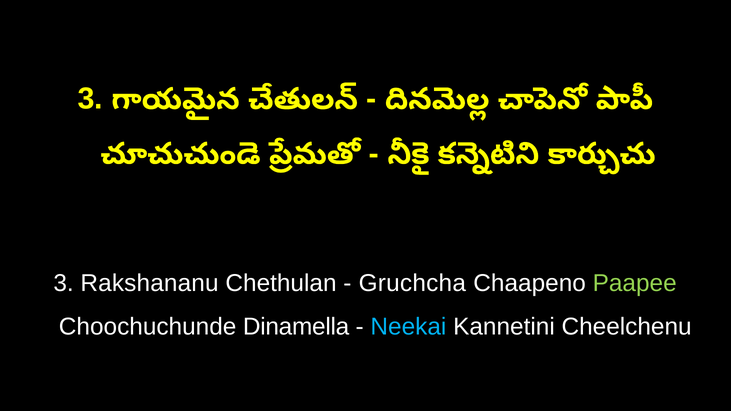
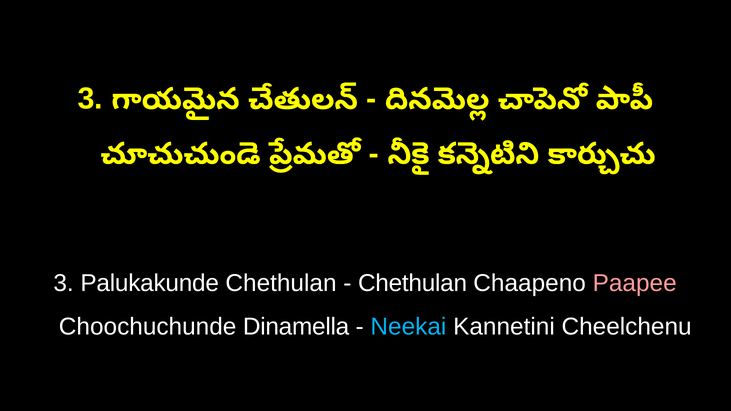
Rakshananu: Rakshananu -> Palukakunde (150, 283)
Gruchcha: Gruchcha -> Chethulan (413, 283)
Paapee colour: light green -> pink (635, 283)
